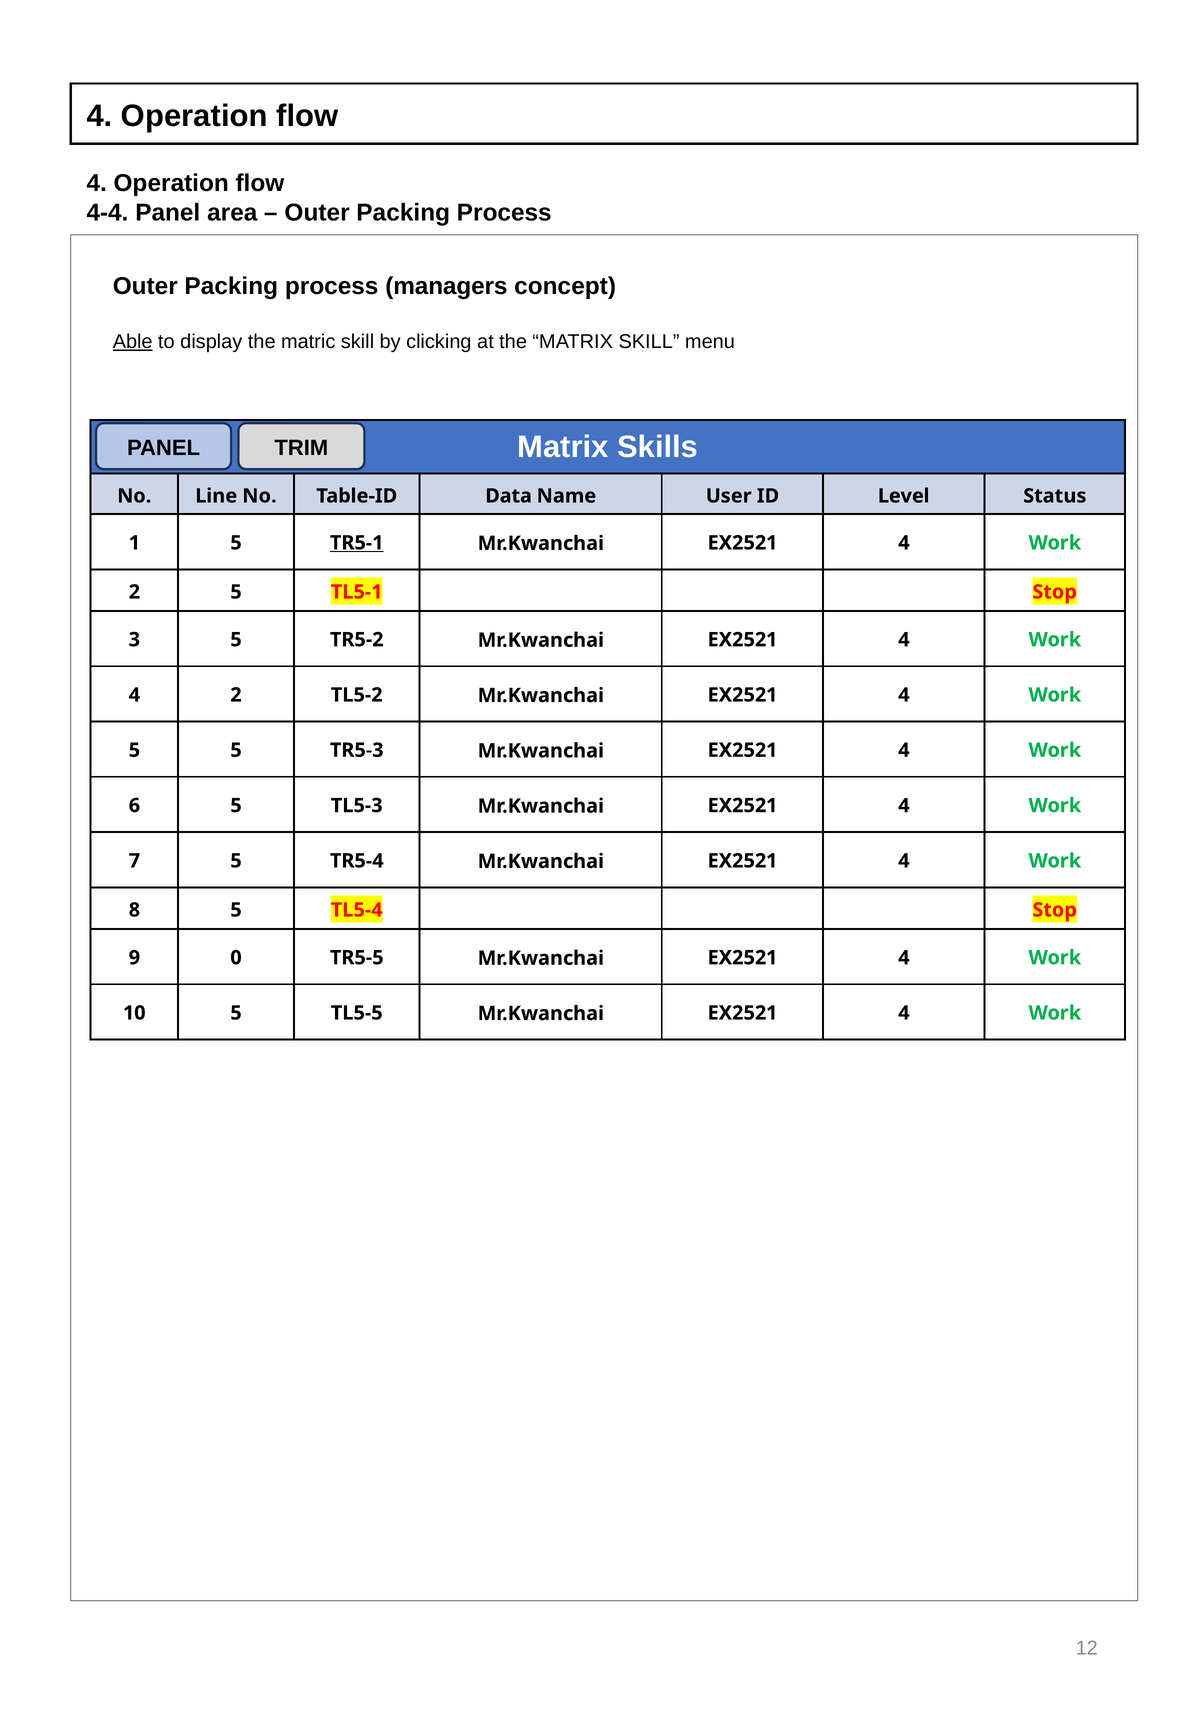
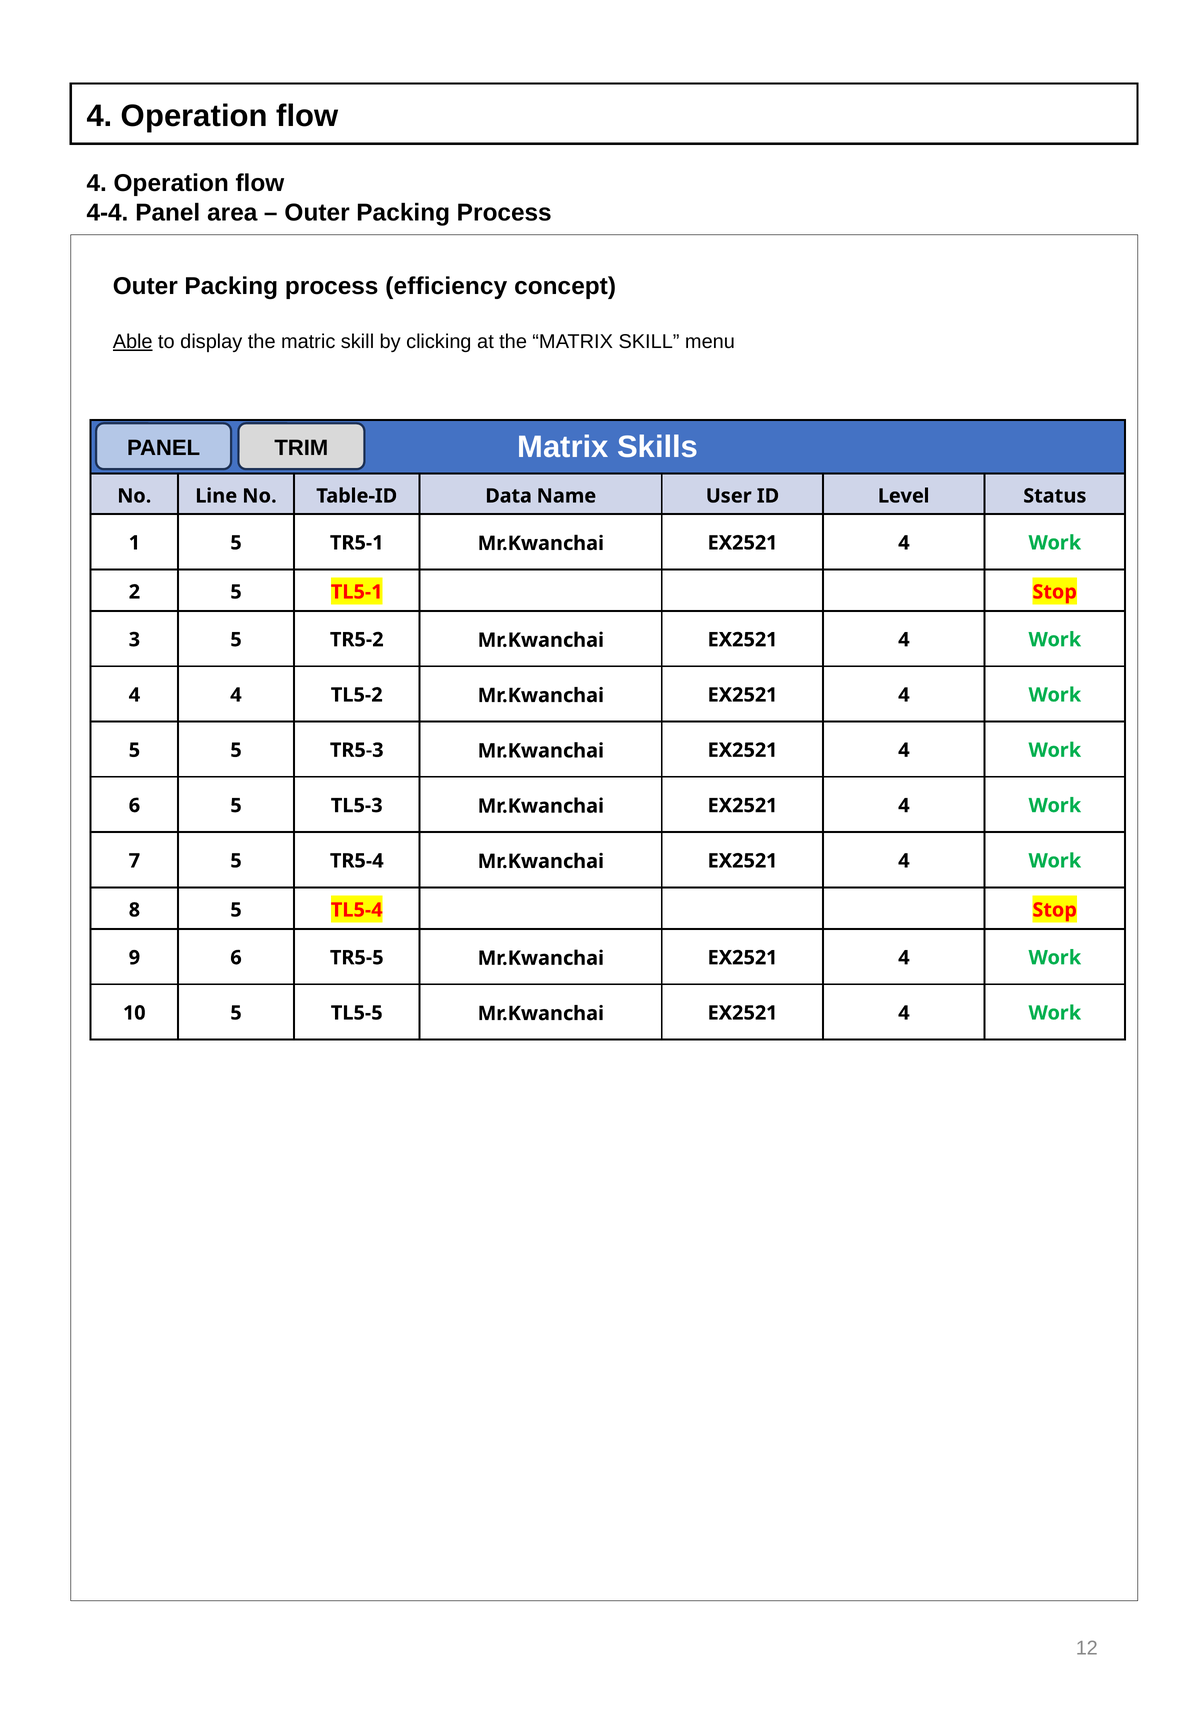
managers: managers -> efficiency (446, 286)
TR5-1 underline: present -> none (357, 543)
4 2: 2 -> 4 (236, 695)
9 0: 0 -> 6 (236, 958)
